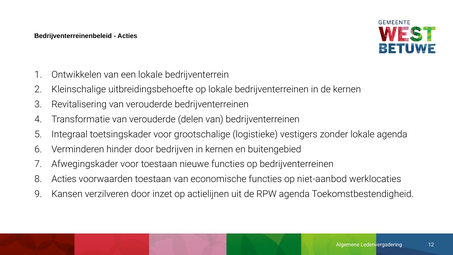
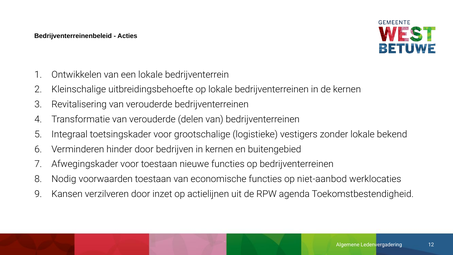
lokale agenda: agenda -> bekend (392, 134)
Acties: Acties -> Nodig (64, 179)
